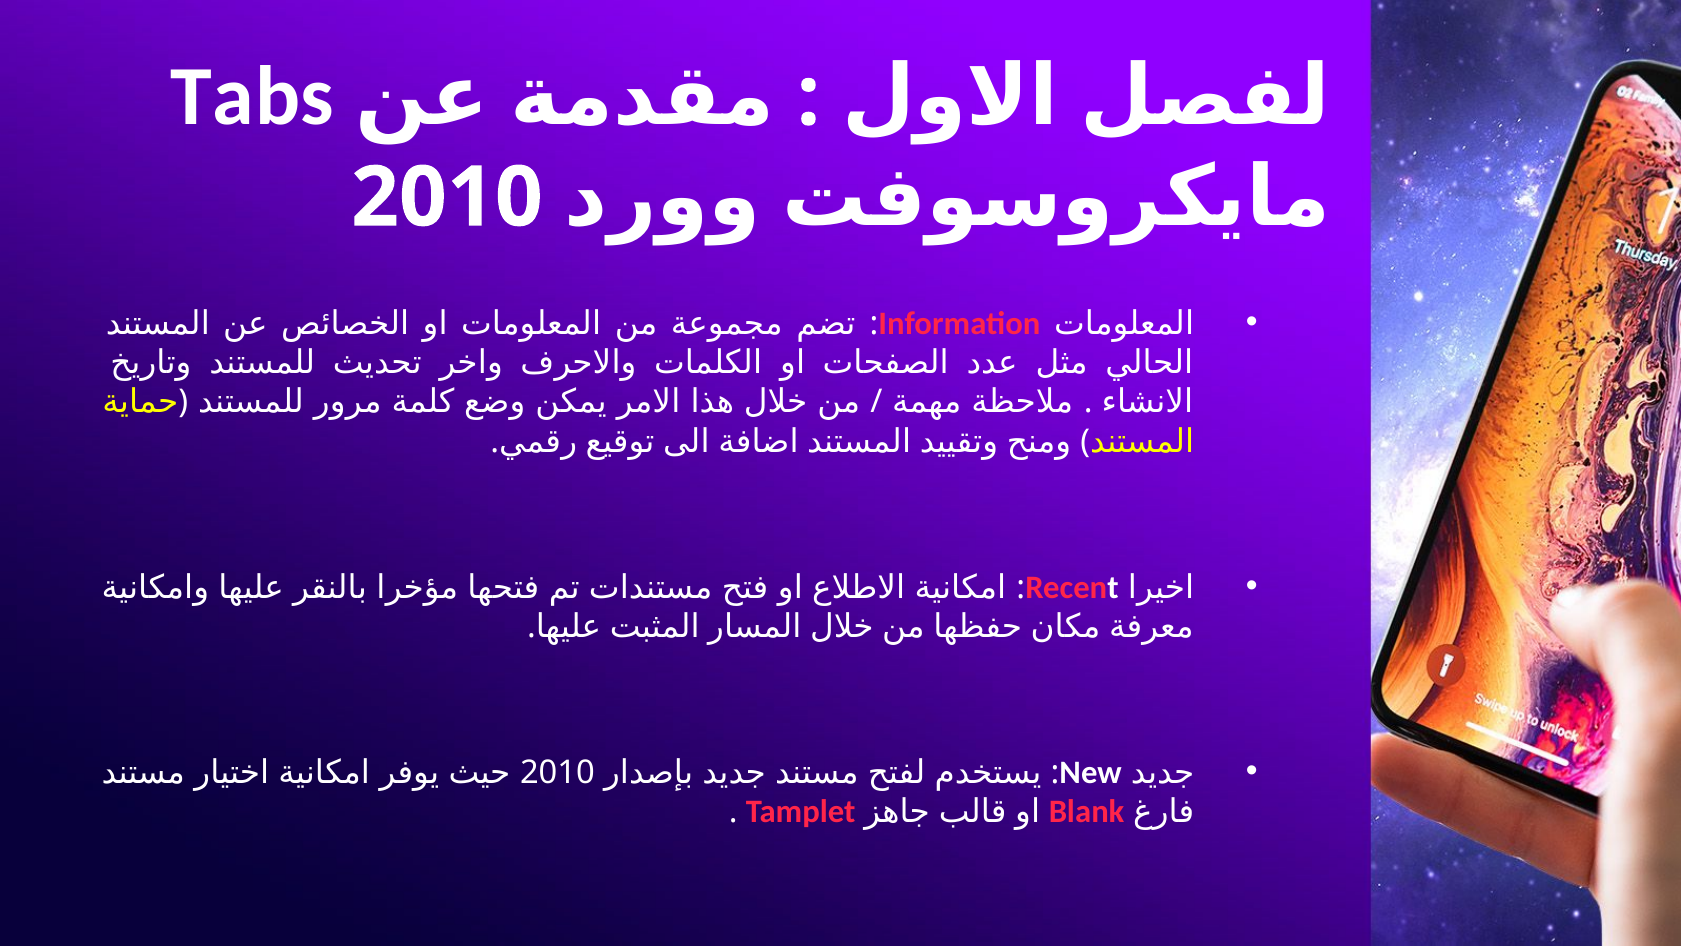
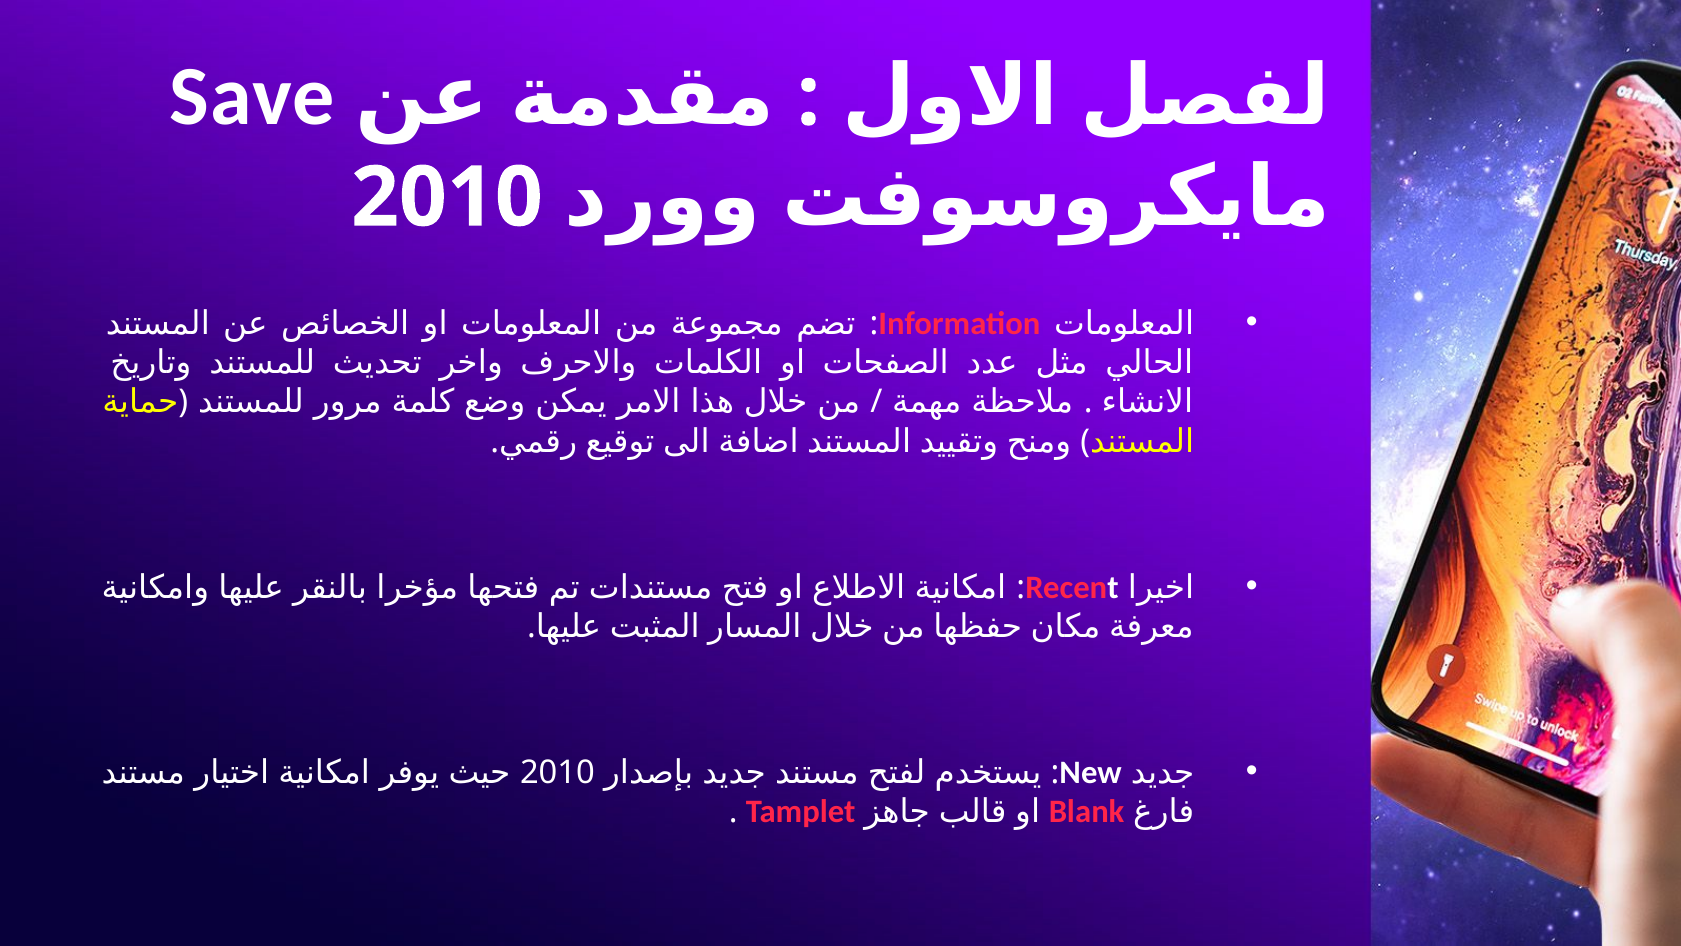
Tabs: Tabs -> Save (252, 97)
